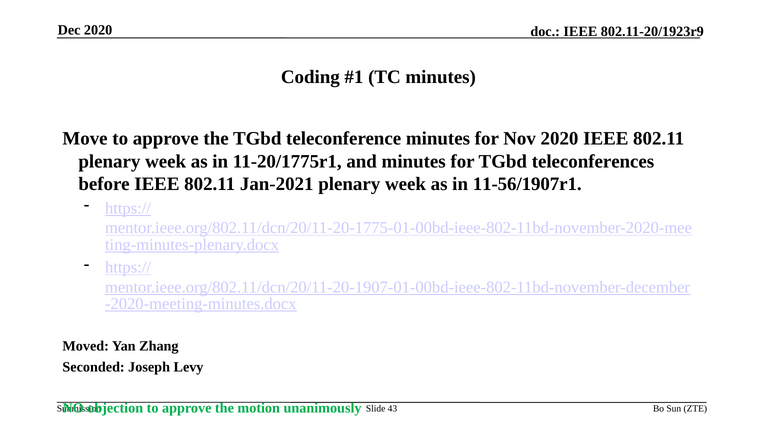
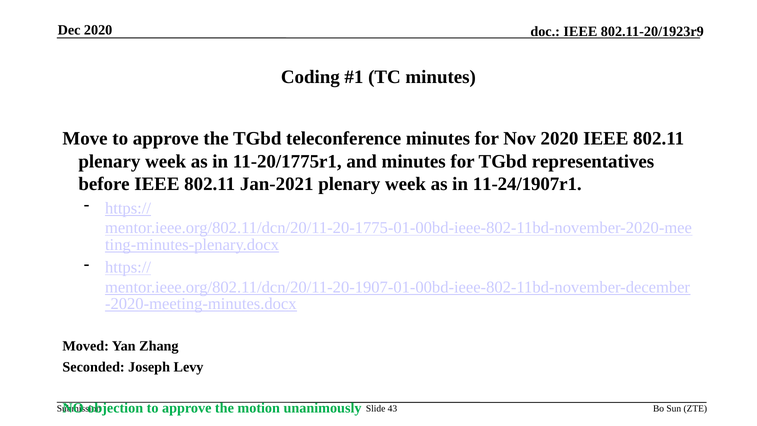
teleconferences: teleconferences -> representatives (593, 161)
11-56/1907r1: 11-56/1907r1 -> 11-24/1907r1 (527, 184)
